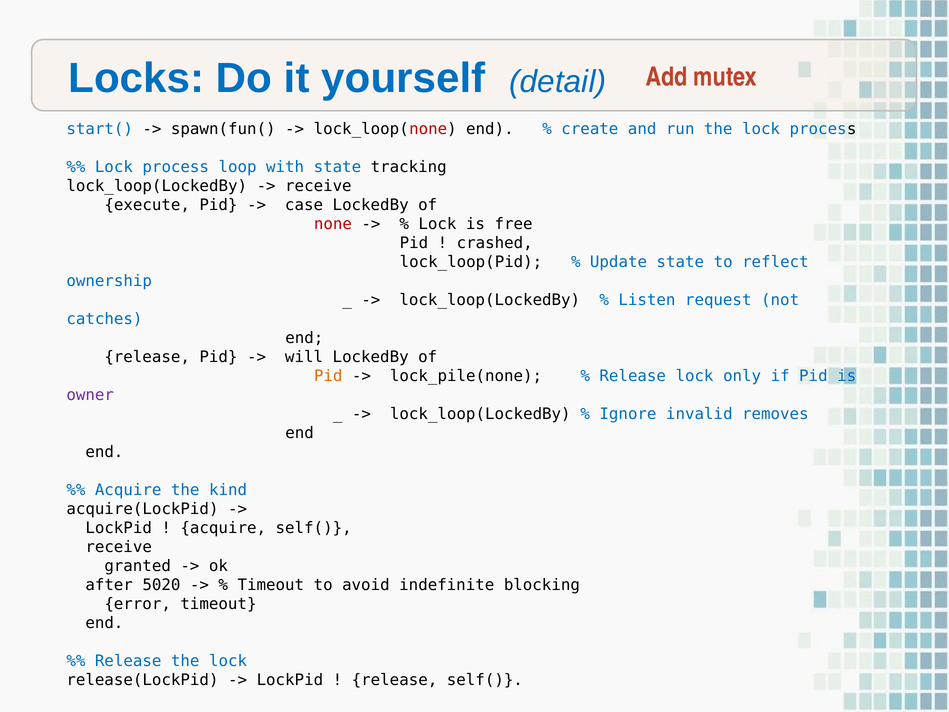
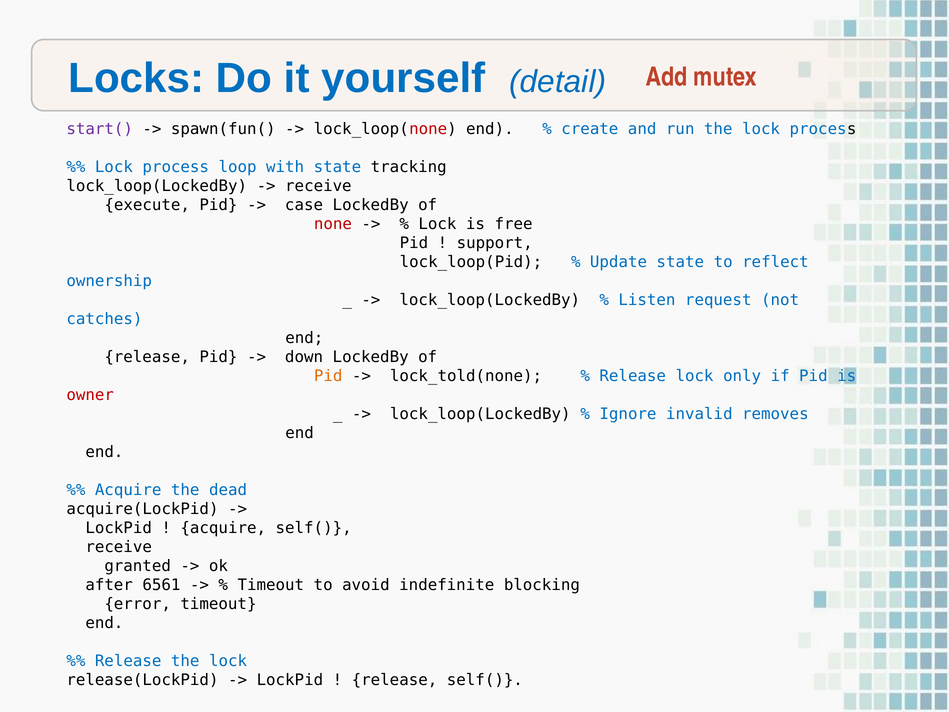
start( colour: blue -> purple (100, 129)
crashed: crashed -> support (495, 243)
will: will -> down (304, 357)
lock_pile(none: lock_pile(none -> lock_told(none (466, 376)
owner colour: purple -> red (90, 395)
kind: kind -> dead (228, 490)
5020: 5020 -> 6561 (161, 585)
